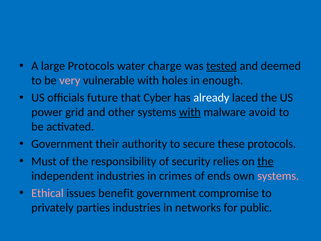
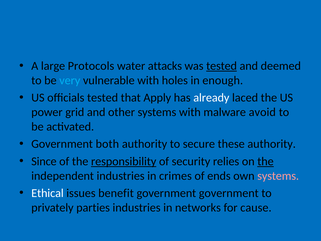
charge: charge -> attacks (165, 66)
very colour: pink -> light blue (70, 80)
officials future: future -> tested (103, 98)
Cyber: Cyber -> Apply (157, 98)
with underline: present -> none (190, 112)
their: their -> both (107, 144)
these protocols: protocols -> authority (272, 144)
Must: Must -> Since (44, 161)
responsibility underline: none -> present (124, 161)
Ethical colour: pink -> white (47, 193)
government compromise: compromise -> government (229, 193)
public: public -> cause (256, 207)
